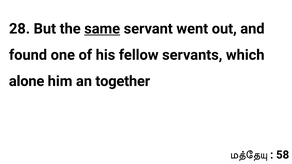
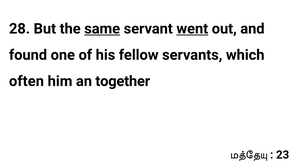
went underline: none -> present (192, 29)
alone: alone -> often (26, 81)
58: 58 -> 23 (283, 155)
